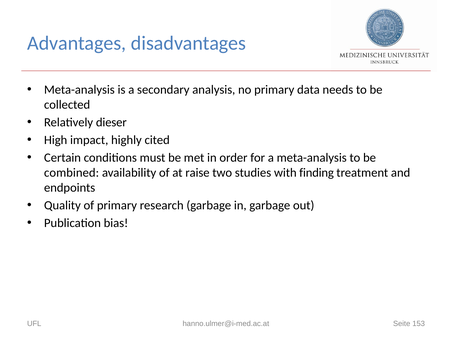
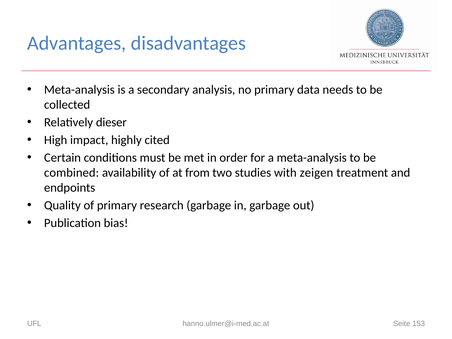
raise: raise -> from (197, 173)
finding: finding -> zeigen (316, 173)
